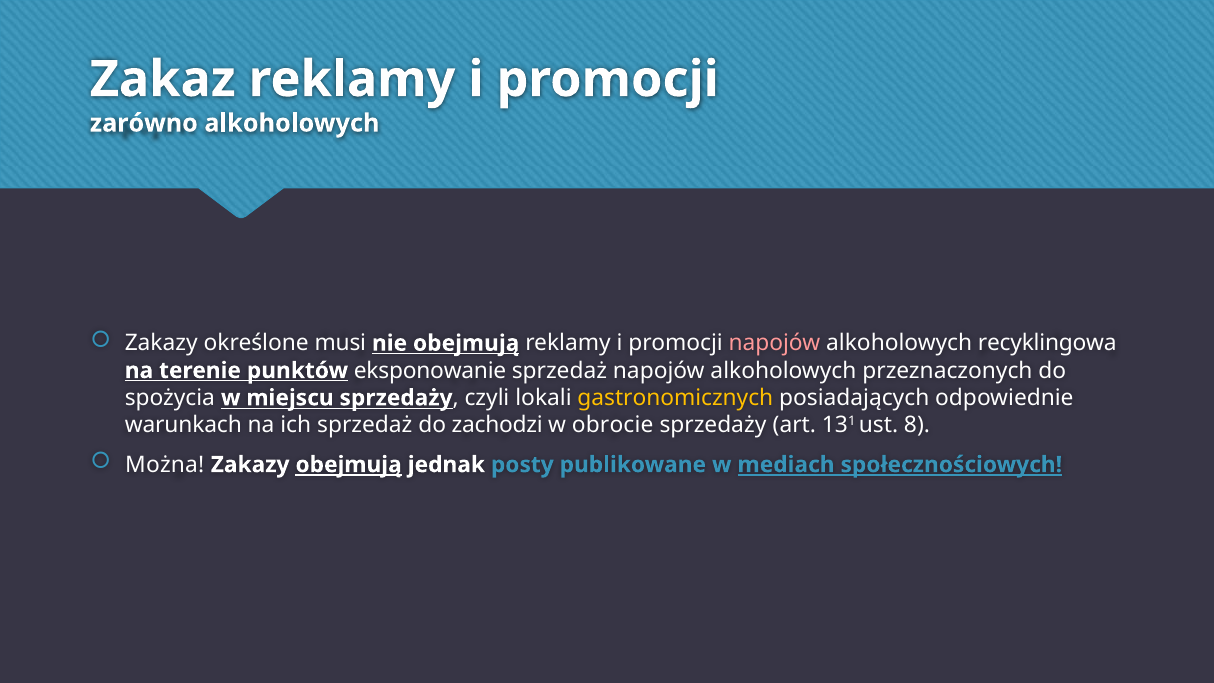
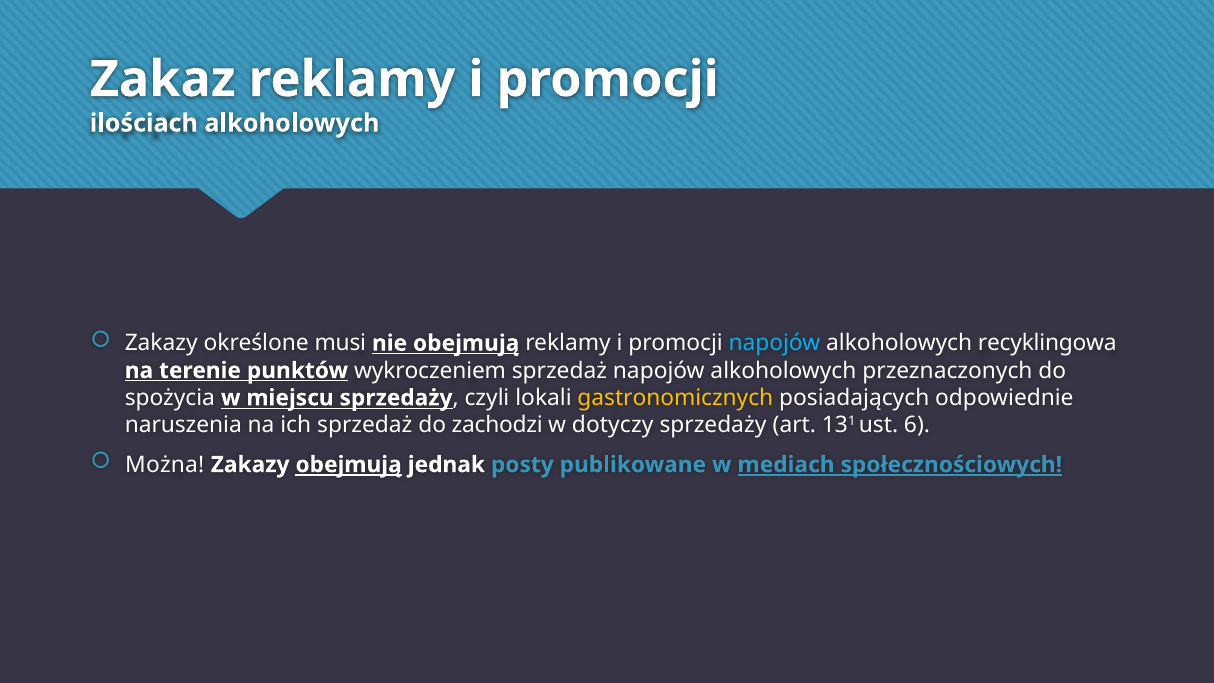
zarówno: zarówno -> ilościach (144, 123)
napojów colour: pink -> light blue (775, 343)
eksponowanie: eksponowanie -> wykroczeniem (430, 370)
warunkach: warunkach -> naruszenia (183, 425)
obrocie: obrocie -> dotyczy (613, 425)
8: 8 -> 6 (917, 425)
